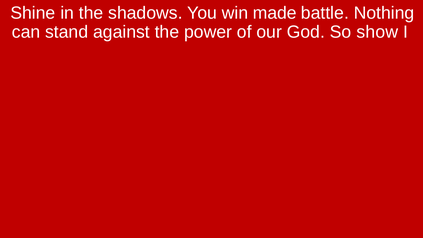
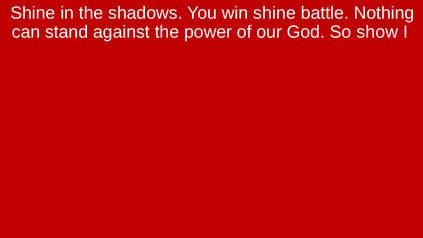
win made: made -> shine (275, 13)
